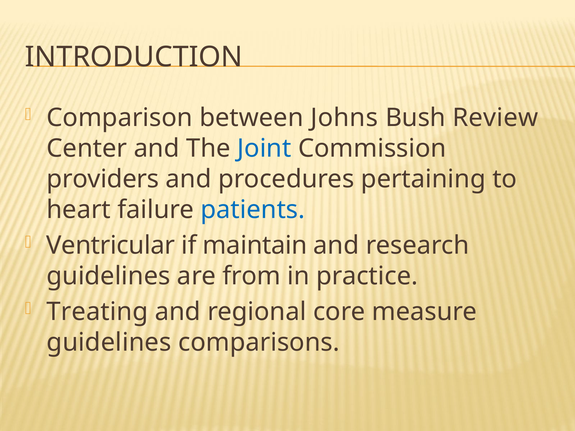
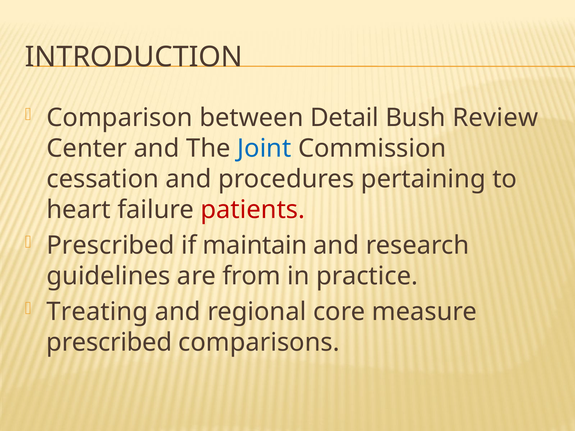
Johns: Johns -> Detail (345, 118)
providers: providers -> cessation (103, 179)
patients colour: blue -> red (253, 210)
Ventricular: Ventricular -> Prescribed (110, 246)
guidelines: guidelines -> prescribed (109, 343)
